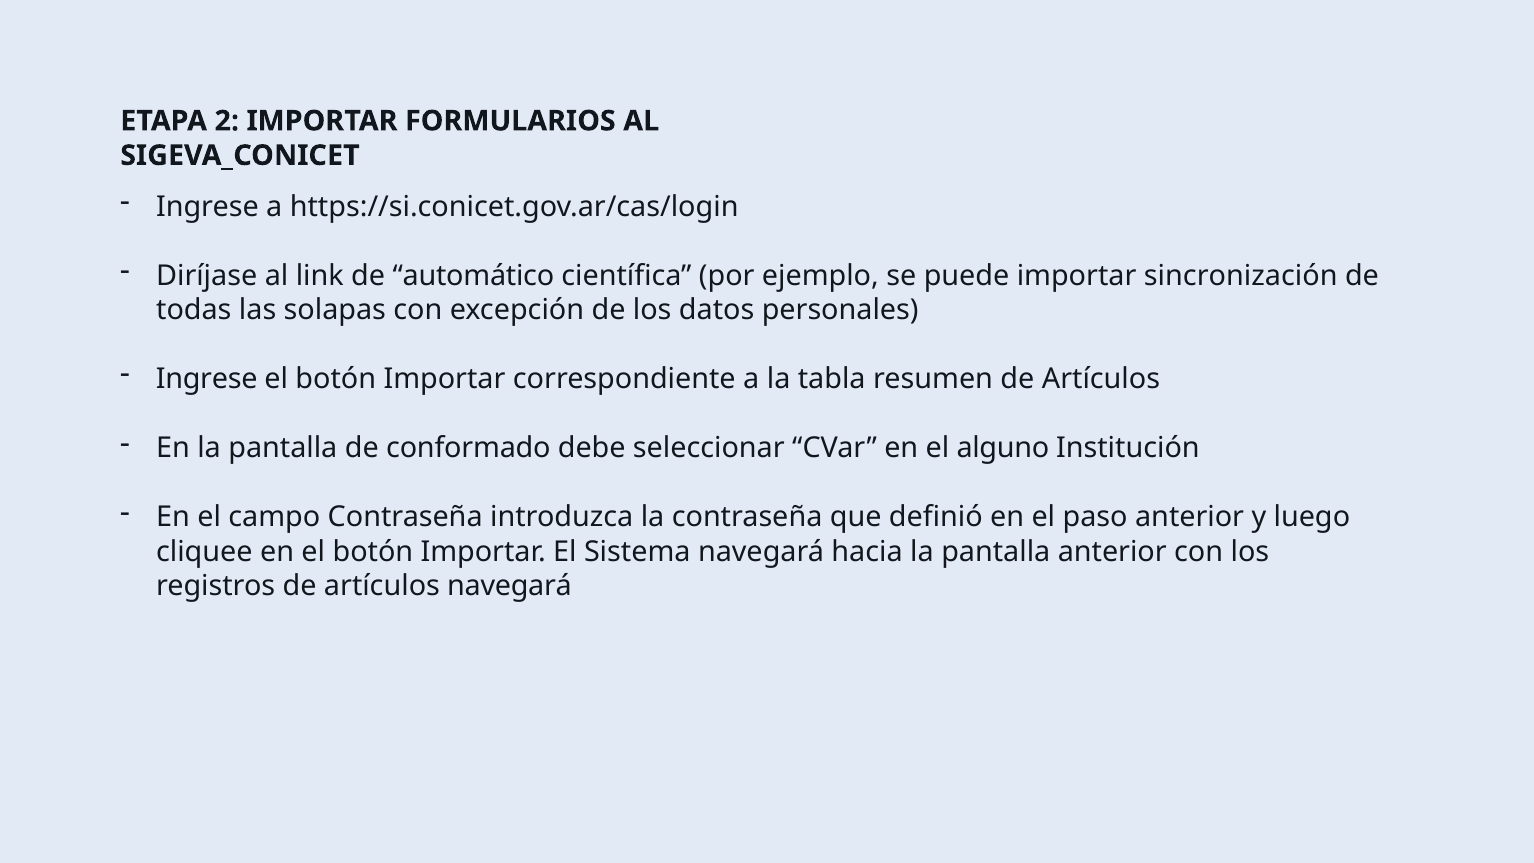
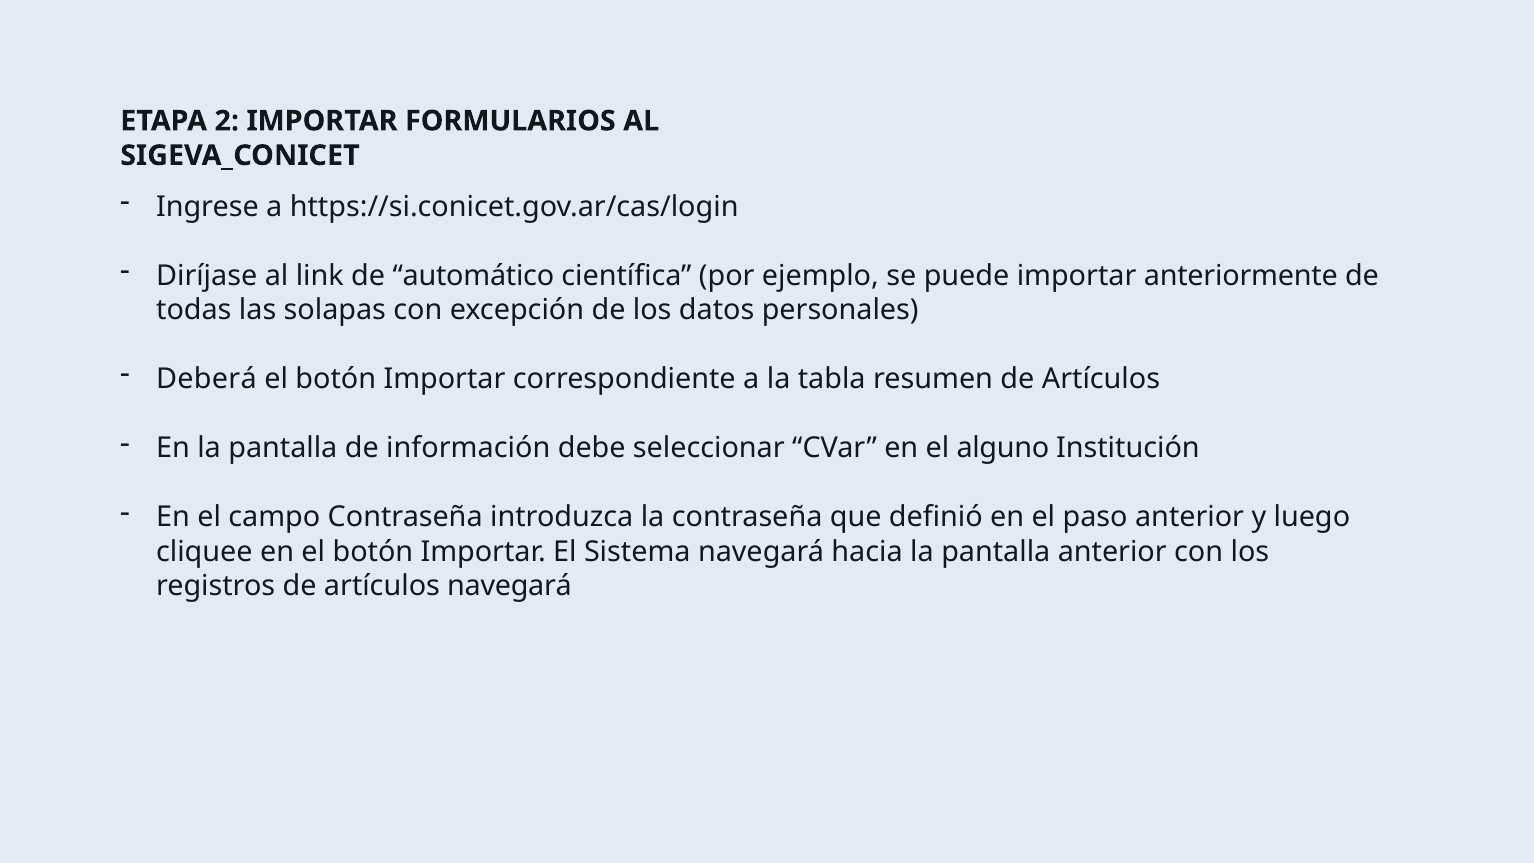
sincronización: sincronización -> anteriormente (1241, 276)
Ingrese: Ingrese -> Deberá (206, 379)
conformado: conformado -> información (468, 448)
